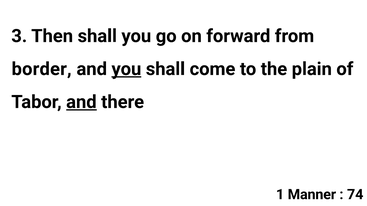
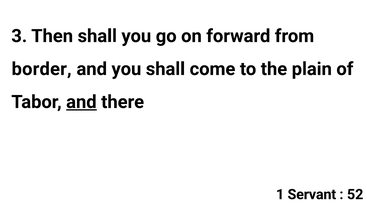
you underline: present -> none (126, 69)
Manner: Manner -> Servant (312, 195)
74: 74 -> 52 (355, 195)
